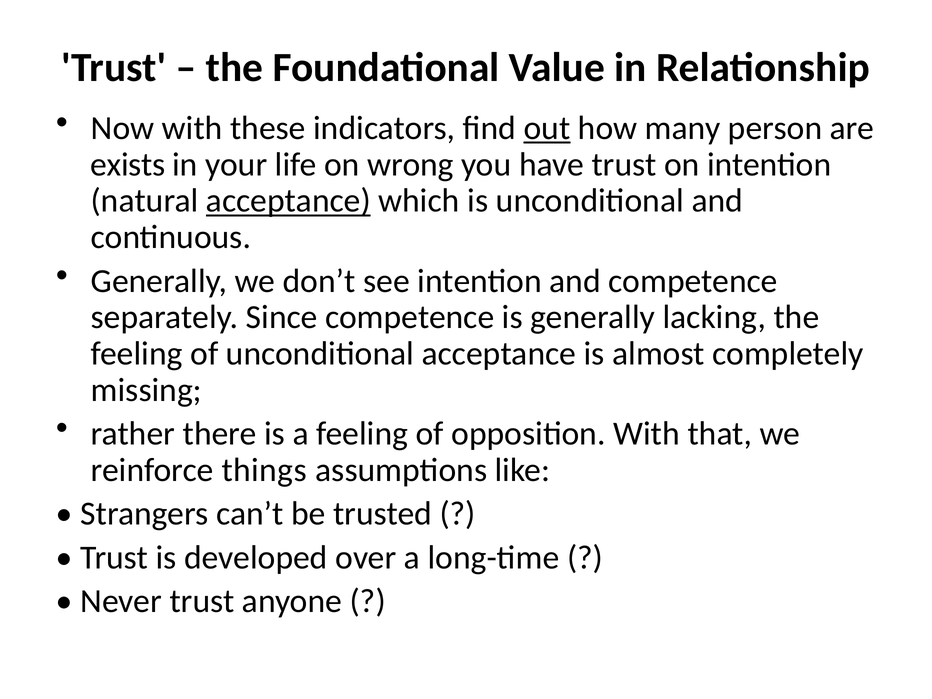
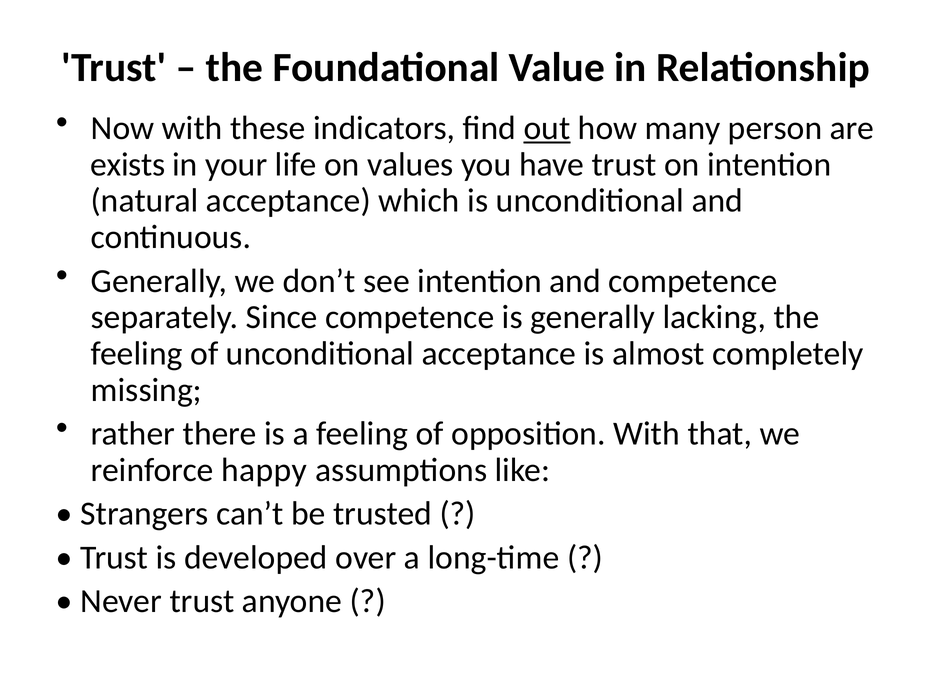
wrong: wrong -> values (410, 165)
acceptance underline: present -> none (288, 201)
things: things -> happy (264, 470)
